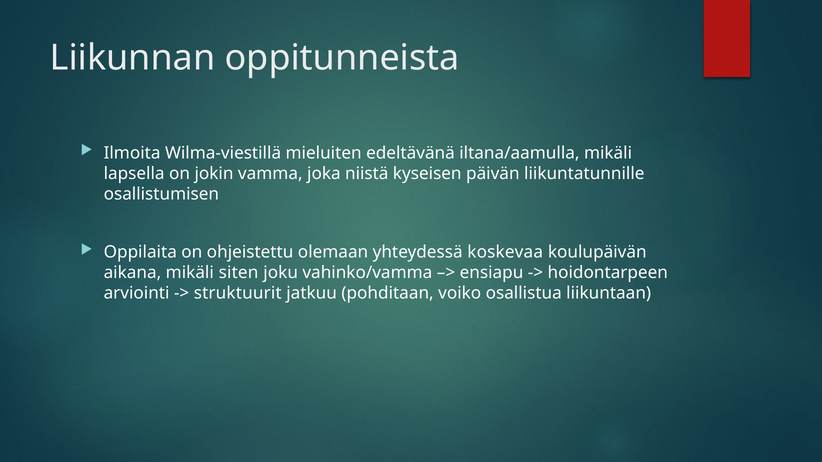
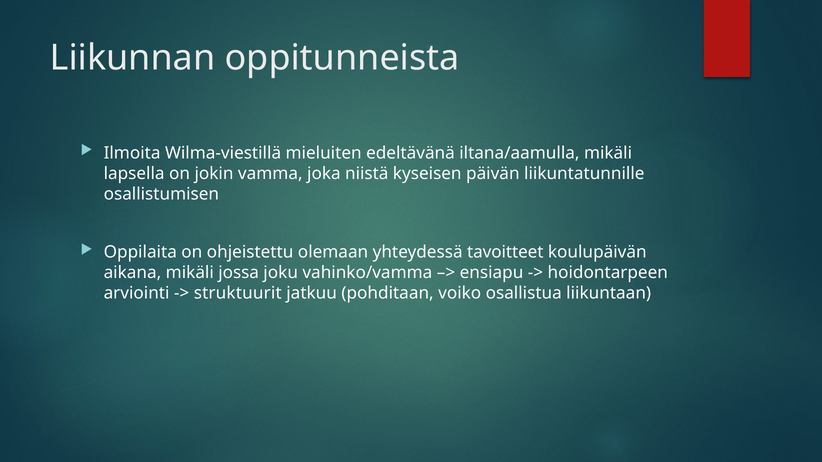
koskevaa: koskevaa -> tavoitteet (505, 252)
siten: siten -> jossa (239, 273)
